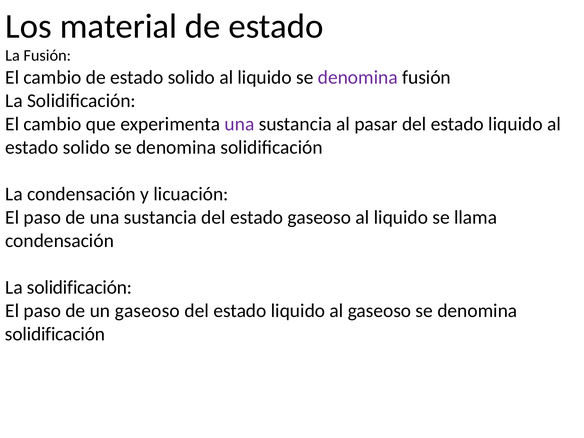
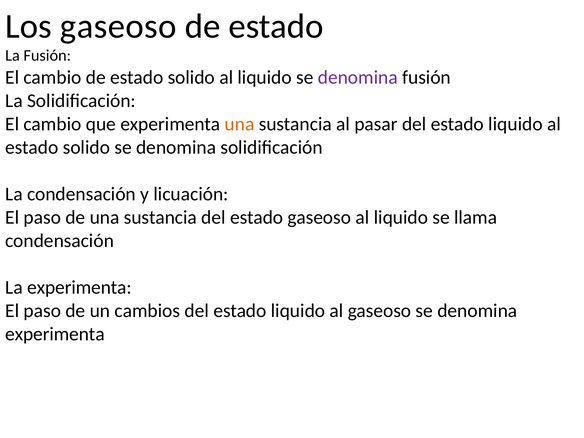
Los material: material -> gaseoso (118, 26)
una colour: purple -> orange (239, 124)
solidificación: solidificación -> experimenta (79, 288)
un gaseoso: gaseoso -> cambios (147, 311)
solidificación: solidificación -> experimenta (55, 334)
